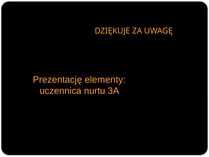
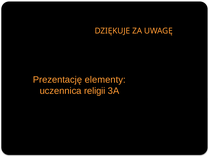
nurtu: nurtu -> religii (95, 91)
